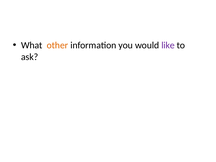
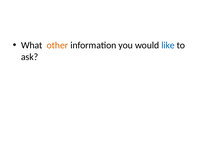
like colour: purple -> blue (168, 45)
